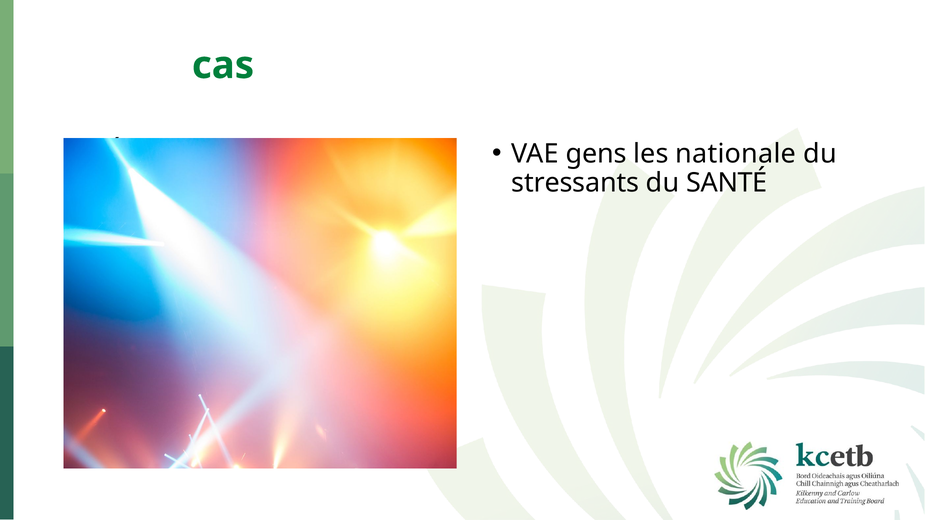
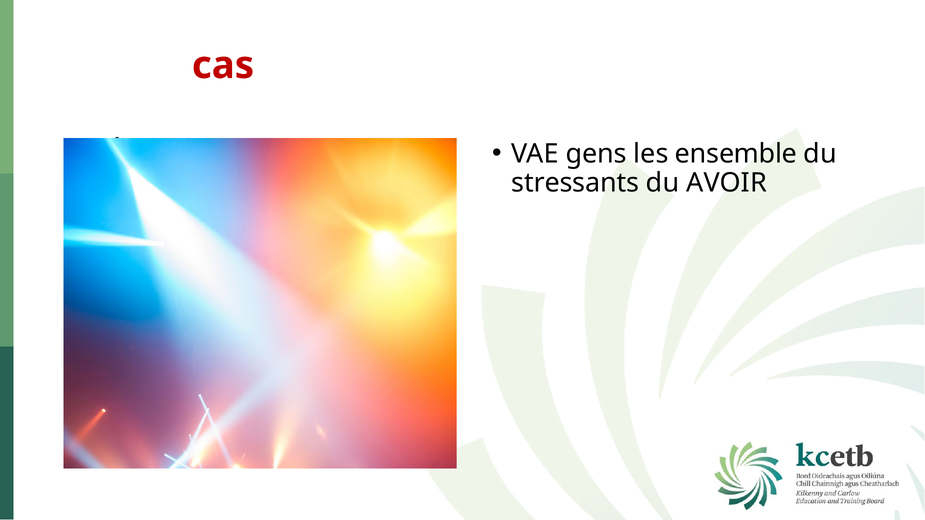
cas colour: green -> red (223, 65)
nationale: nationale -> ensemble (736, 154)
SANTÉ: SANTÉ -> AVOIR (727, 183)
